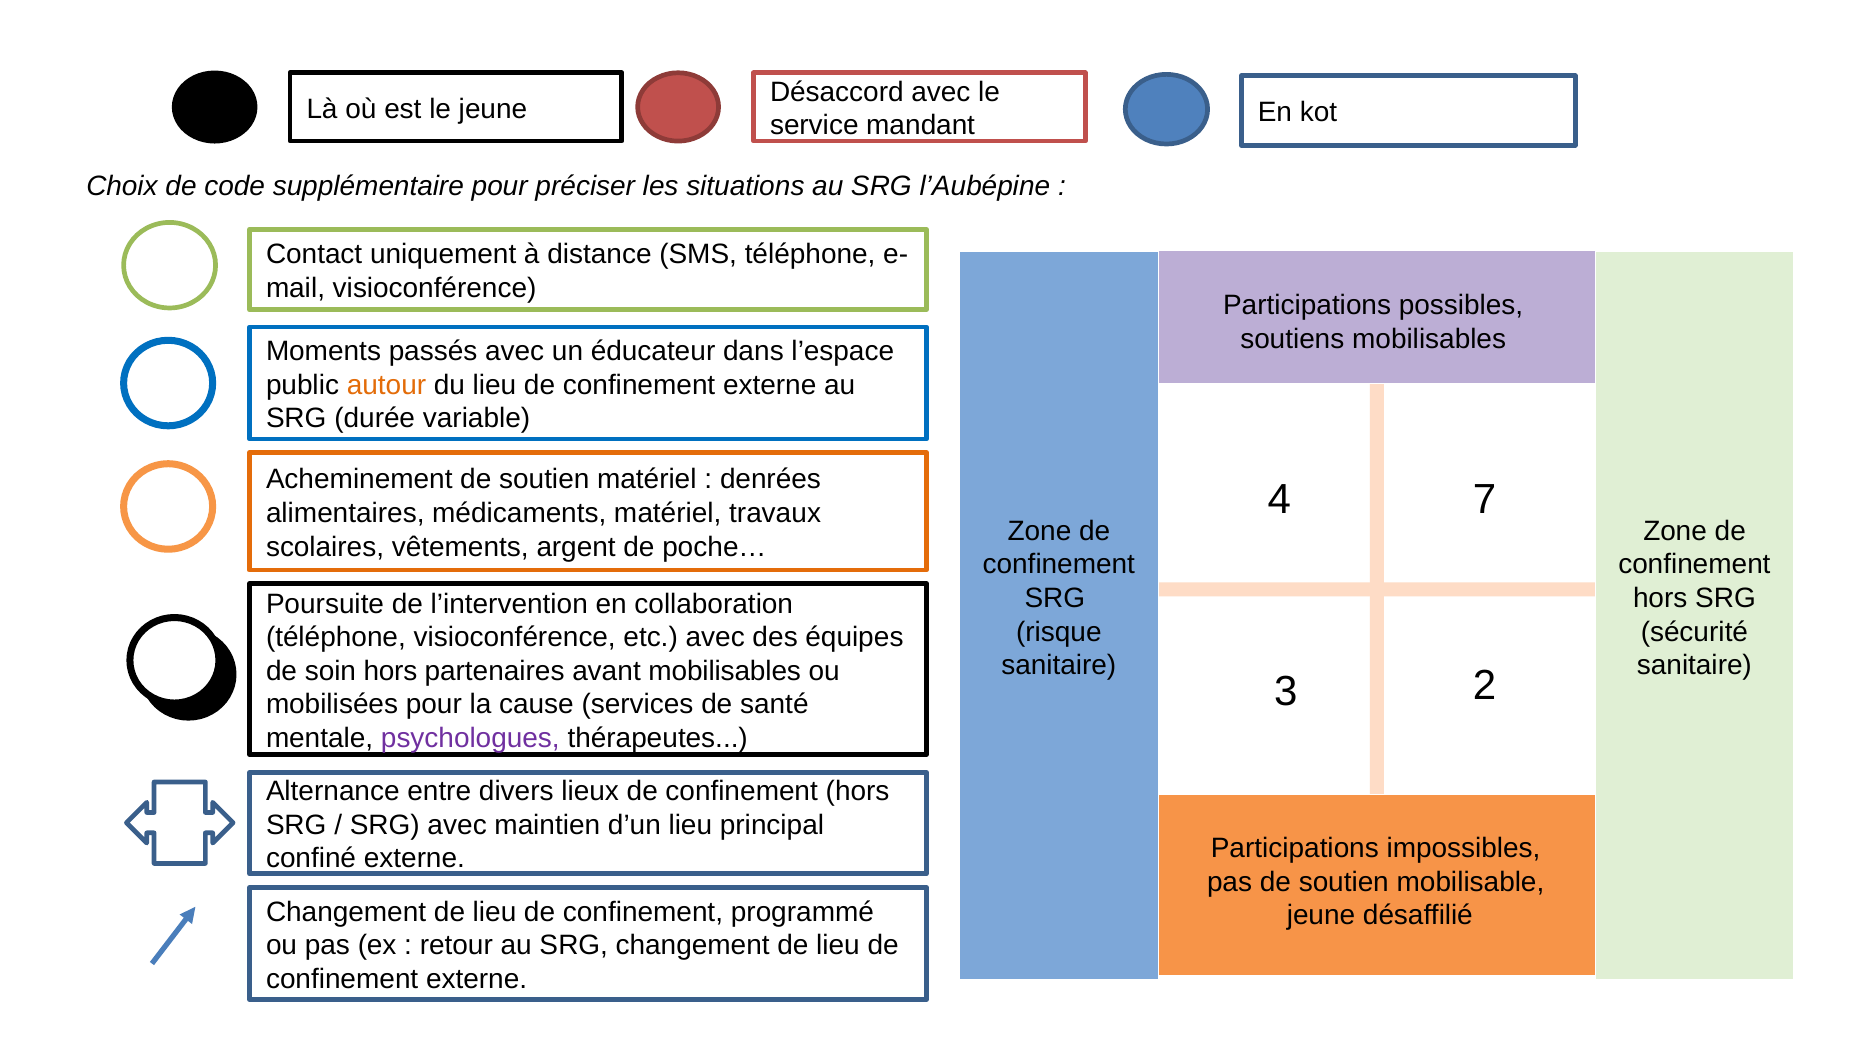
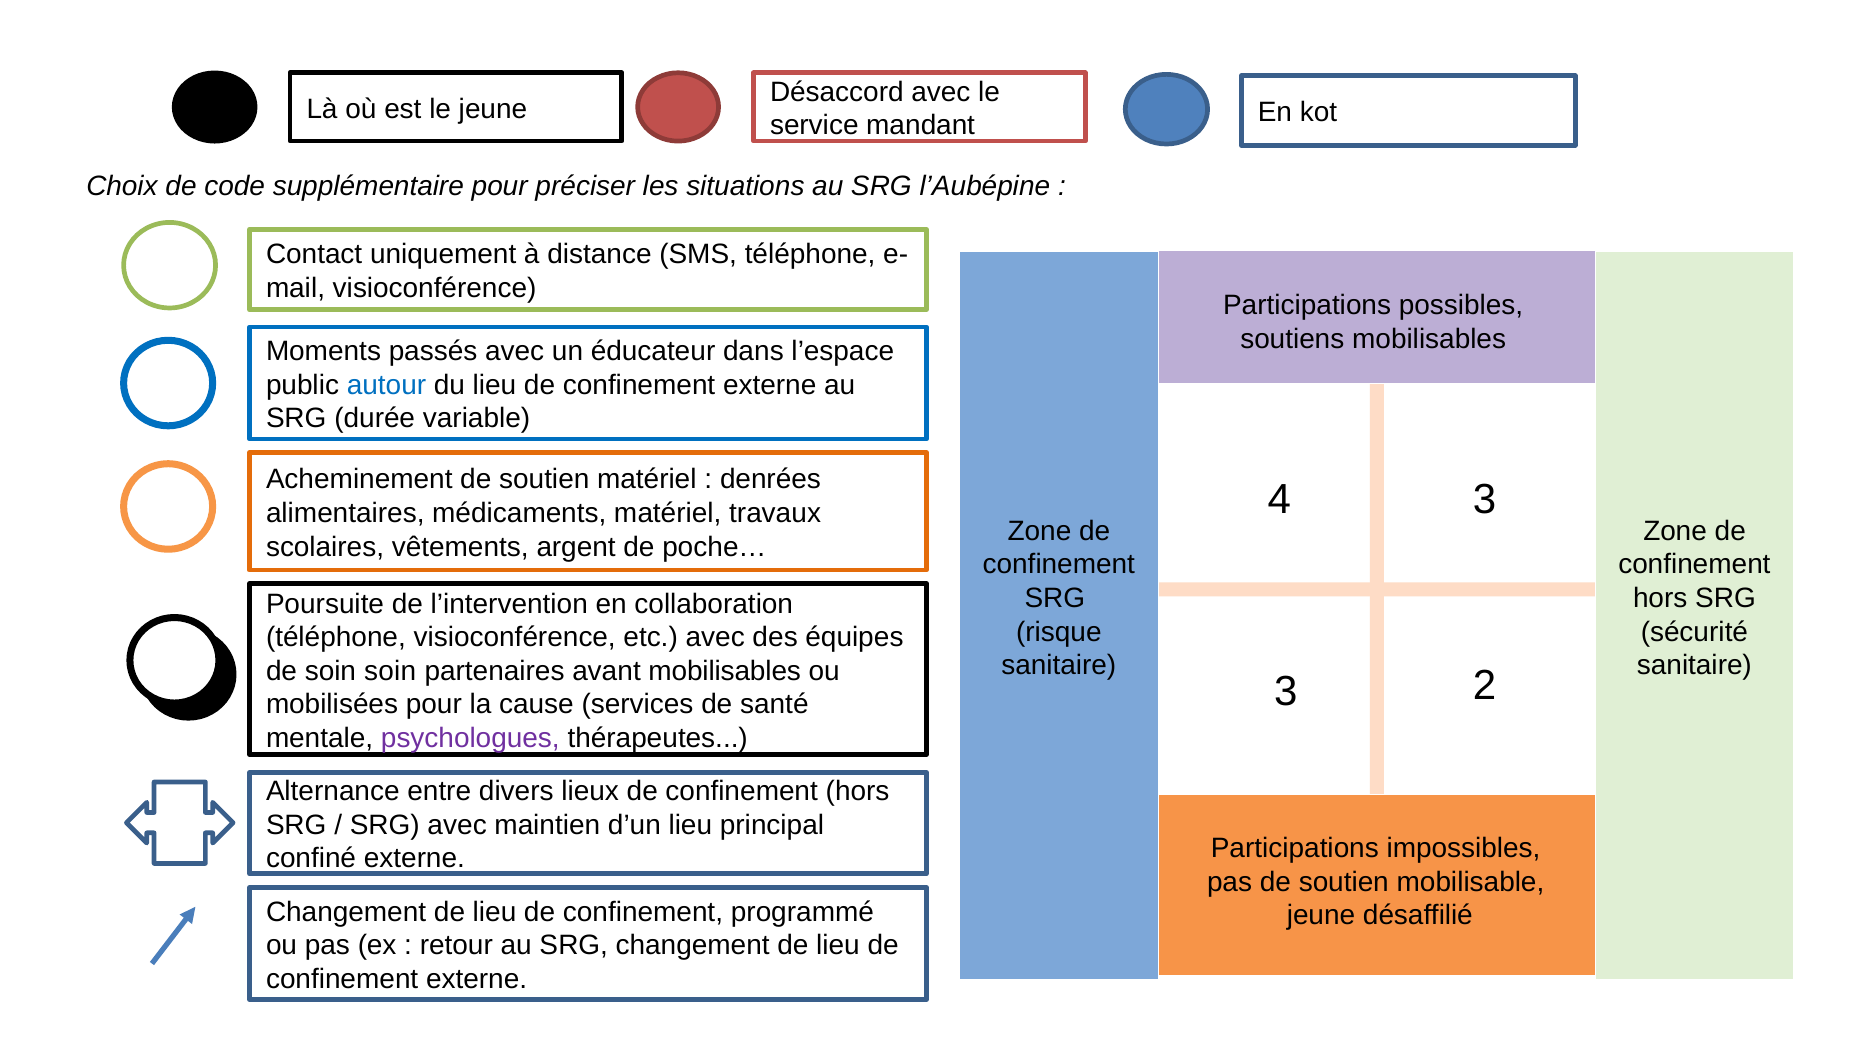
autour colour: orange -> blue (386, 385)
4 7: 7 -> 3 (1485, 500)
soin hors: hors -> soin (390, 671)
